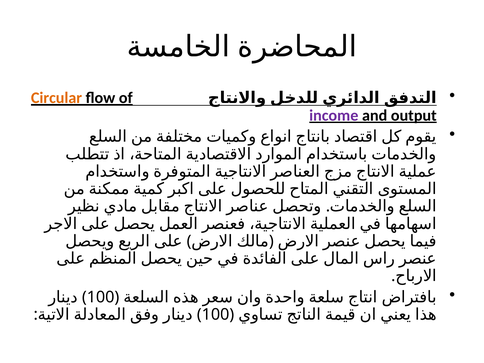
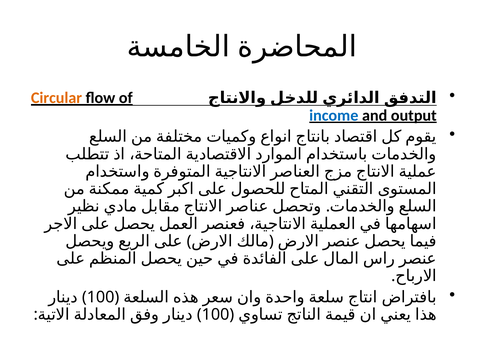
income colour: purple -> blue (334, 115)
